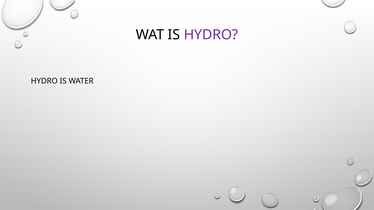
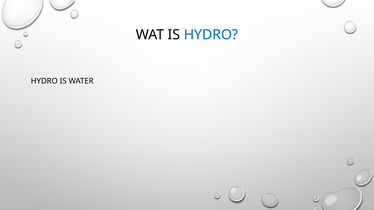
HYDRO colour: purple -> blue (211, 35)
